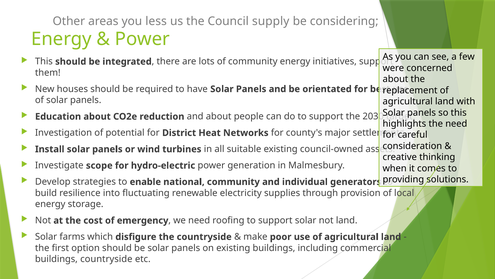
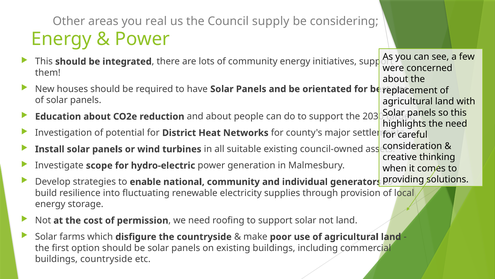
less: less -> real (156, 21)
emergency: emergency -> permission (143, 220)
